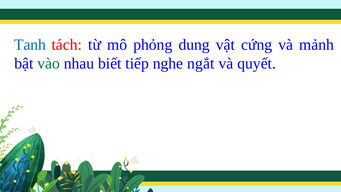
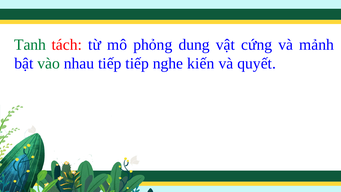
Tanh colour: blue -> green (30, 45)
nhau biết: biết -> tiếp (110, 63)
ngắt: ngắt -> kiến (201, 63)
